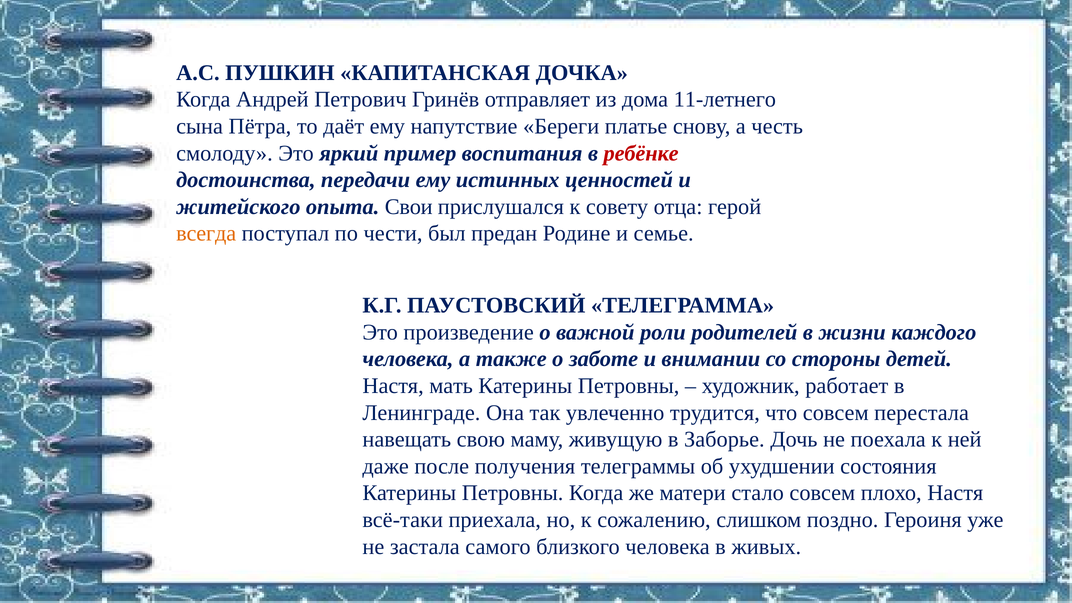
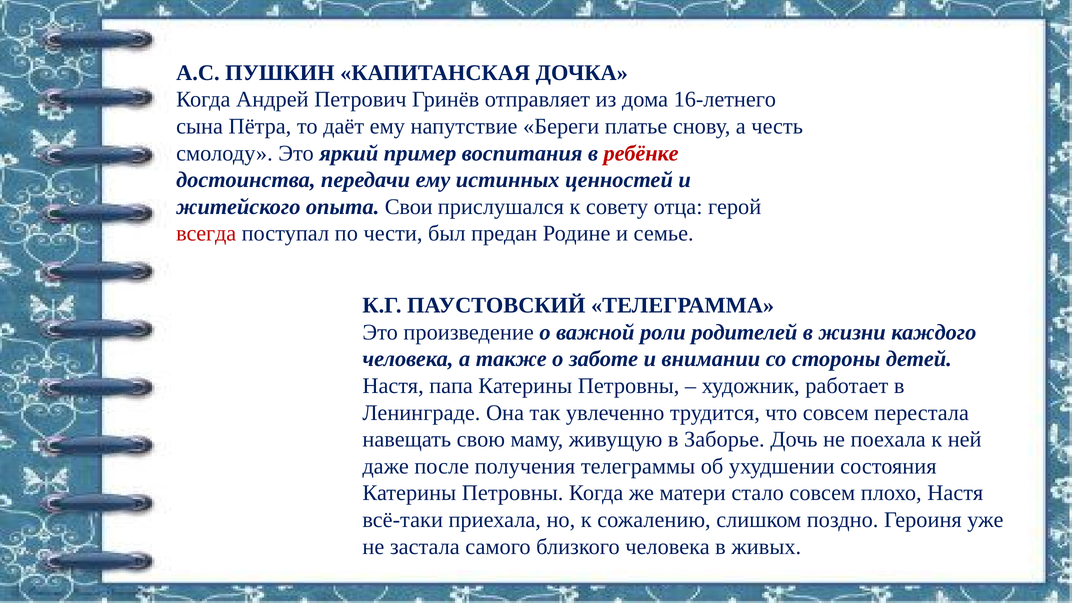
11-летнего: 11-летнего -> 16-летнего (725, 100)
всегда colour: orange -> red (206, 234)
мать: мать -> папа (451, 386)
